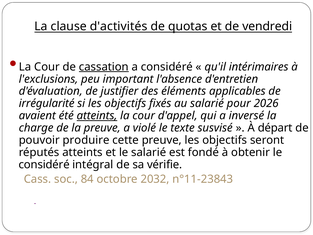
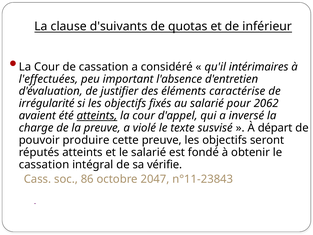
d'activités: d'activités -> d'suivants (119, 26)
vendredi: vendredi -> inférieur (267, 26)
cassation underline: present -> none (104, 67)
l'exclusions: l'exclusions -> l'effectuées (48, 79)
applicables: applicables -> caractérise (237, 91)
2026: 2026 -> 2062 (266, 103)
considéré: considéré -> cassation (44, 164)
84: 84 -> 86 (87, 179)
2032: 2032 -> 2047 (155, 179)
